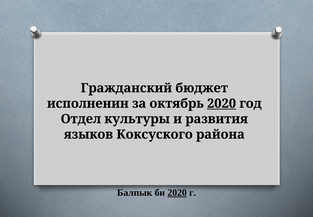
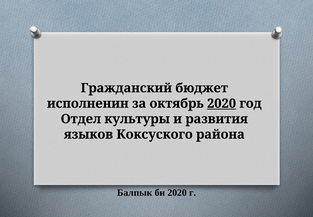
2020 underline: present -> none (177, 192)
